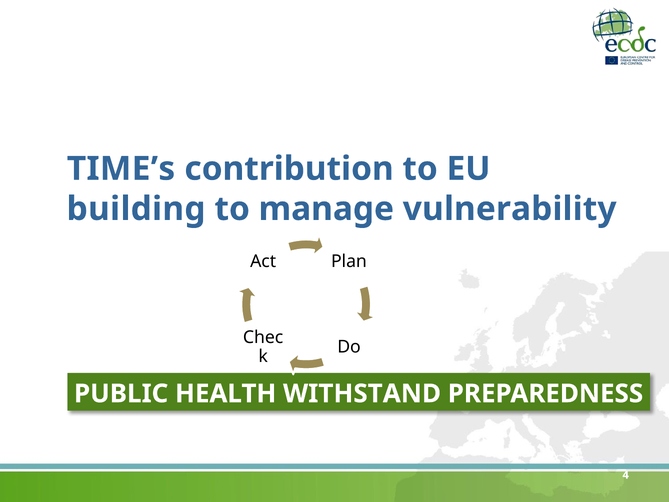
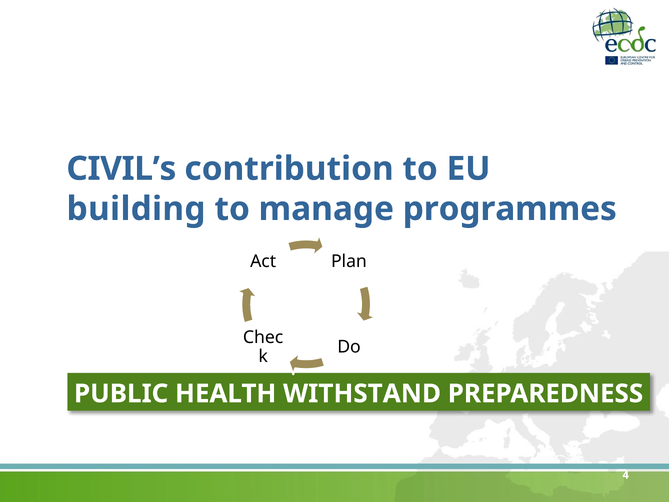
TIME’s: TIME’s -> CIVIL’s (121, 169)
vulnerability: vulnerability -> programmes (510, 209)
